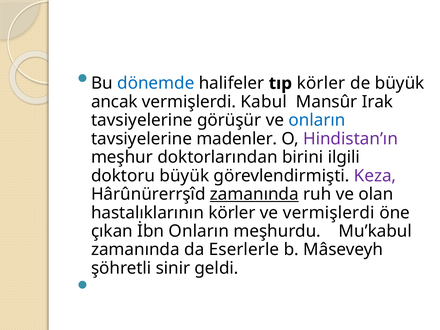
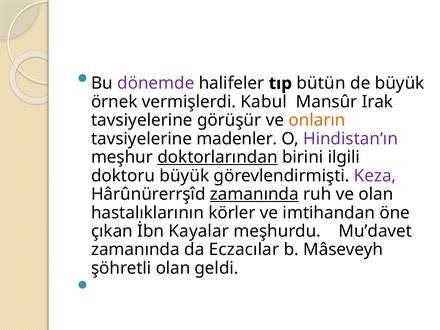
dönemde colour: blue -> purple (156, 83)
tıp körler: körler -> bütün (321, 83)
ancak: ancak -> örnek (114, 102)
onların colour: blue -> orange (317, 120)
doktorlarından underline: none -> present (217, 157)
ve vermişlerdi: vermişlerdi -> imtihandan (329, 213)
İbn Onların: Onların -> Kayalar (199, 231)
Mu’kabul: Mu’kabul -> Mu’davet (375, 231)
Eserlerle: Eserlerle -> Eczacılar (244, 250)
şöhretli sinir: sinir -> olan (173, 268)
